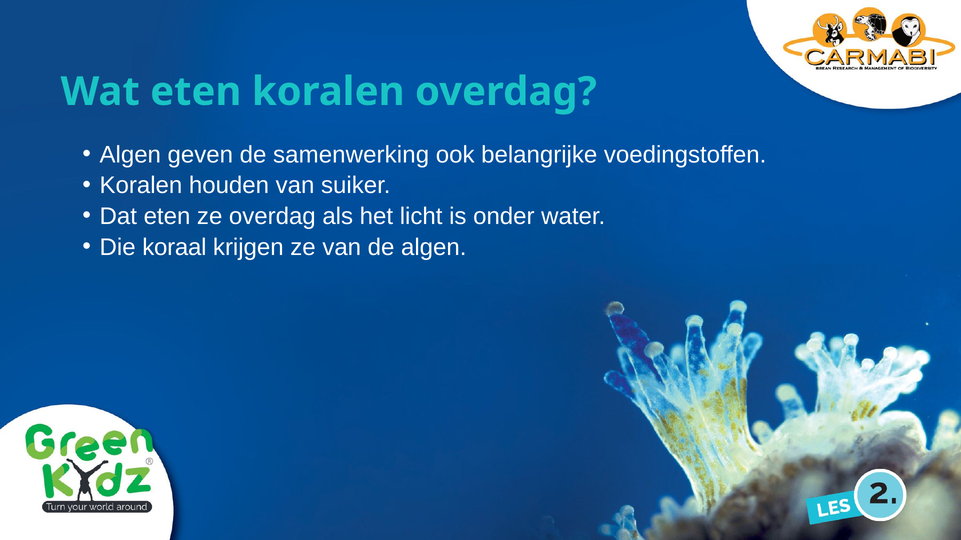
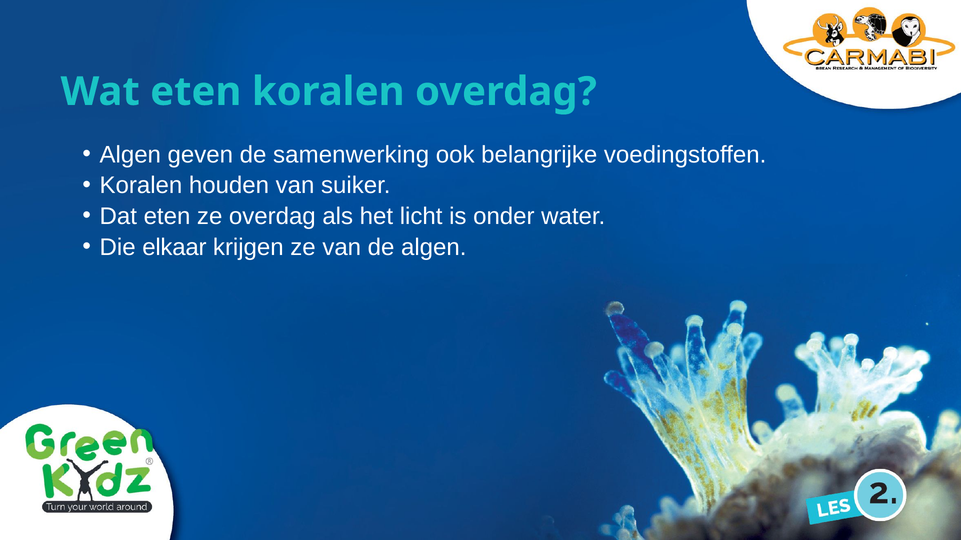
koraal: koraal -> elkaar (174, 247)
